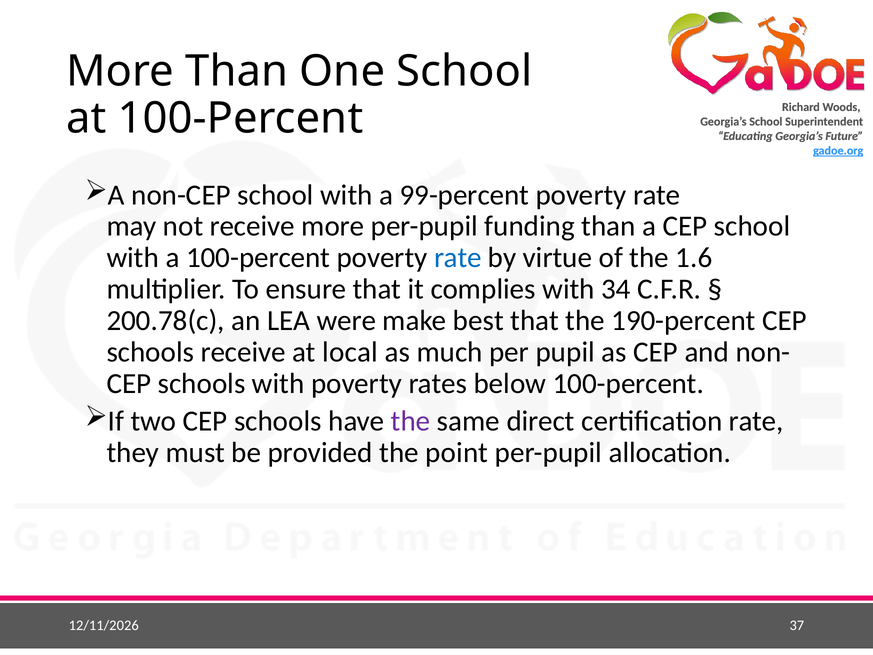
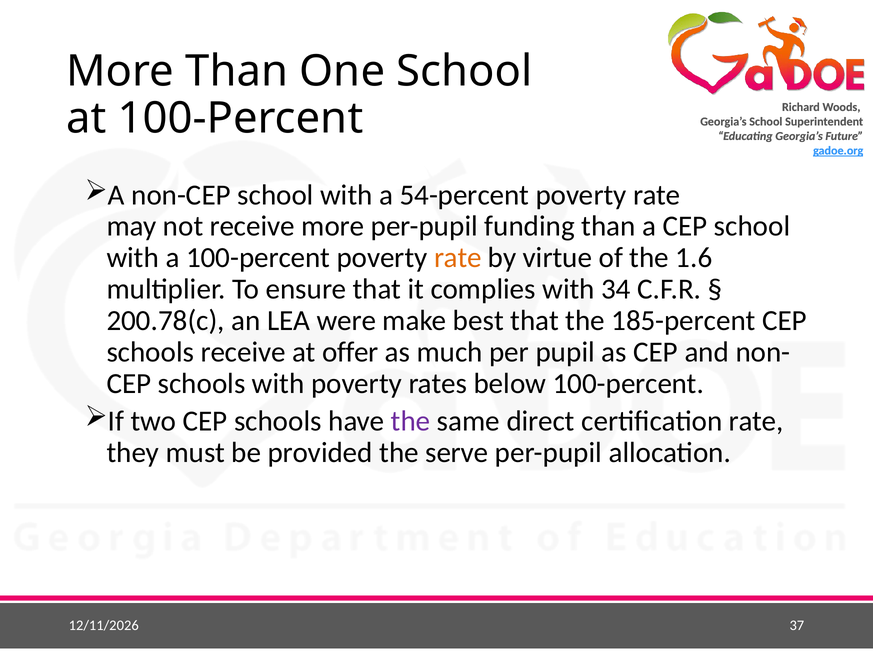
99-percent: 99-percent -> 54-percent (464, 195)
rate colour: blue -> orange (458, 258)
190-percent: 190-percent -> 185-percent (683, 321)
local: local -> offer (350, 352)
point: point -> serve (457, 452)
